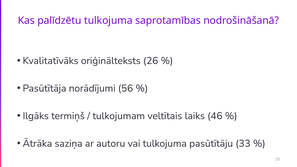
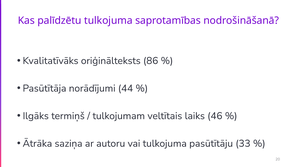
26: 26 -> 86 (151, 61)
56: 56 -> 44 (126, 88)
